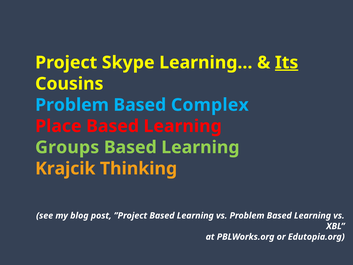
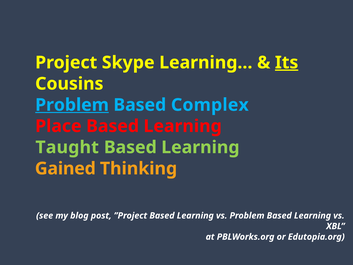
Problem underline: none -> present (72, 105)
Groups: Groups -> Taught (67, 147)
Krajcik: Krajcik -> Gained (65, 168)
